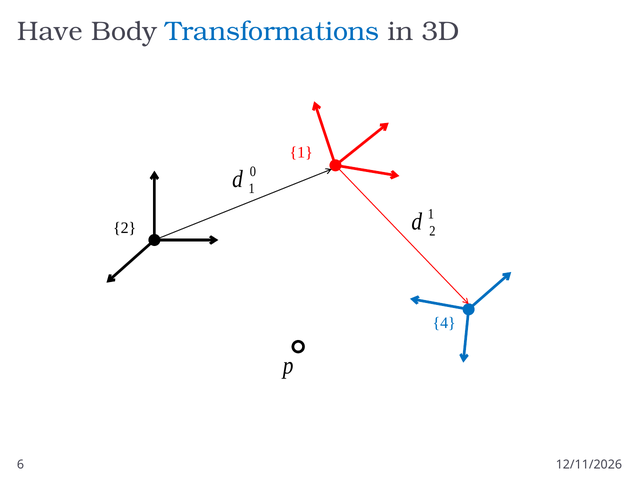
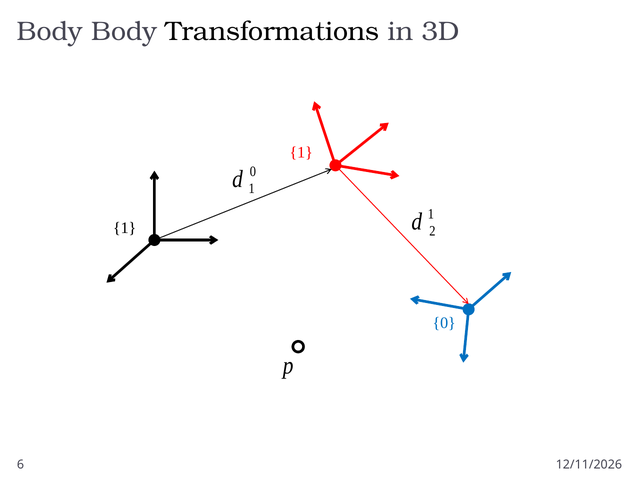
Have: Have -> Body (50, 32)
Transformations colour: blue -> black (272, 32)
2: 2 -> 1 (125, 228)
4: 4 -> 0 (444, 323)
